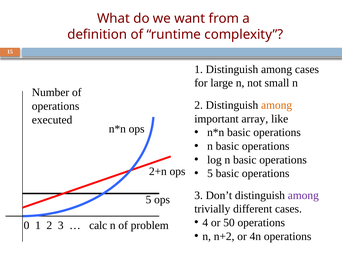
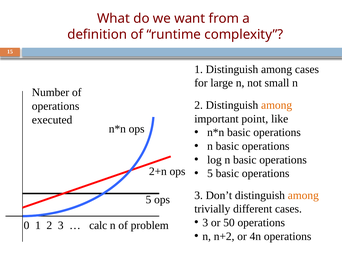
array: array -> point (255, 119)
among colour: purple -> orange (303, 196)
4: 4 -> 3 (205, 223)
